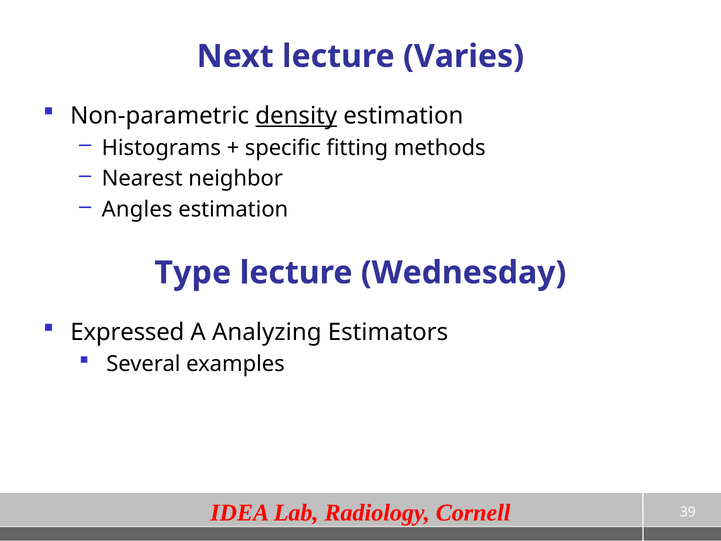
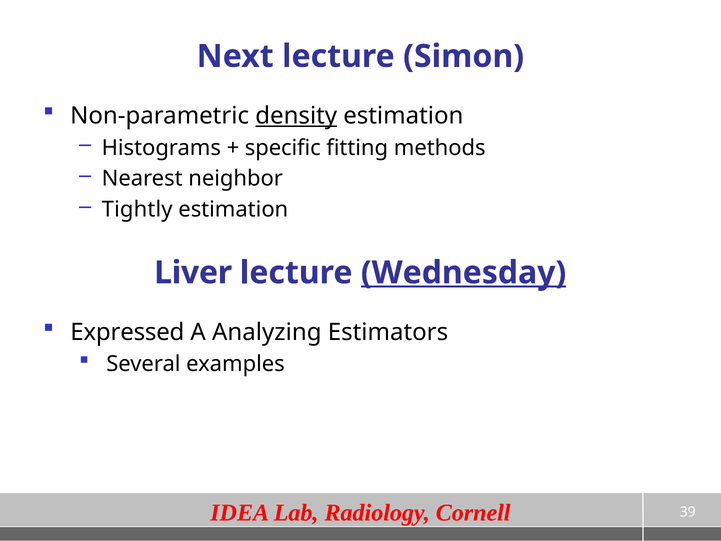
Varies: Varies -> Simon (464, 56)
Angles: Angles -> Tightly (137, 209)
Type: Type -> Liver (193, 273)
Wednesday underline: none -> present (464, 273)
